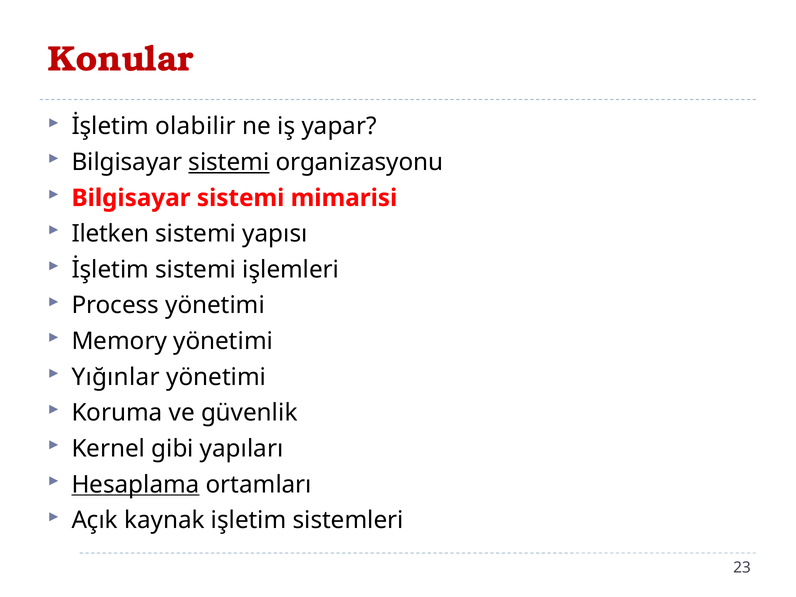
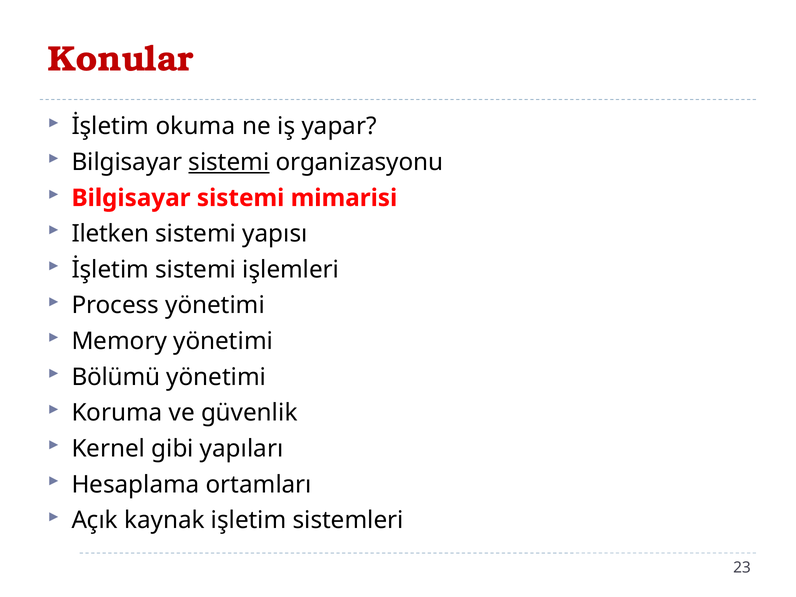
olabilir: olabilir -> okuma (196, 126)
Yığınlar: Yığınlar -> Bölümü (116, 377)
Hesaplama underline: present -> none (136, 485)
